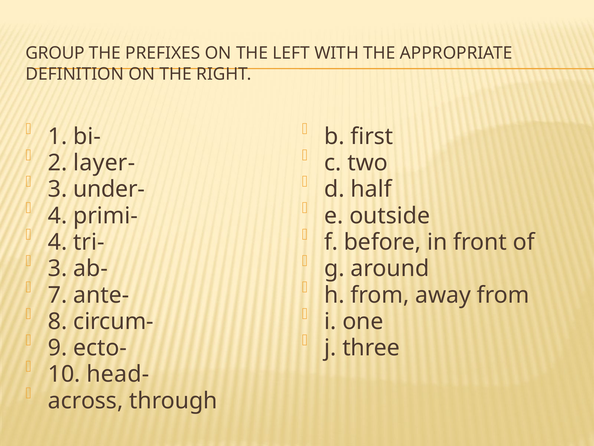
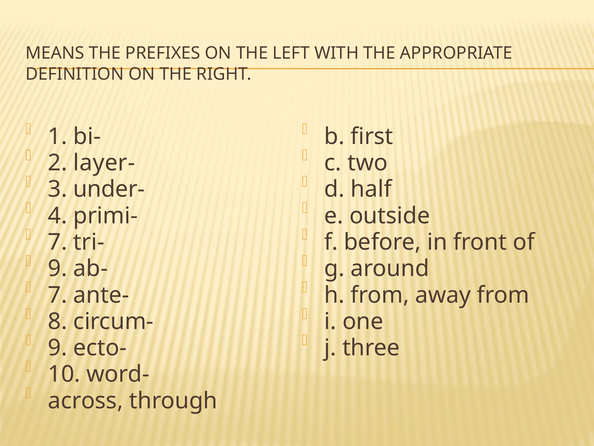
GROUP: GROUP -> MEANS (55, 53)
4: 4 -> 7 (58, 242)
3: 3 -> 9 (58, 268)
head-: head- -> word- (118, 374)
